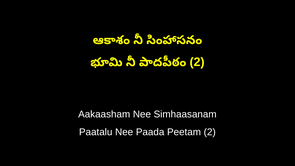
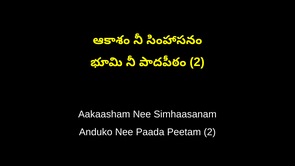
Paatalu: Paatalu -> Anduko (96, 132)
